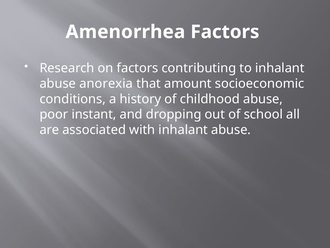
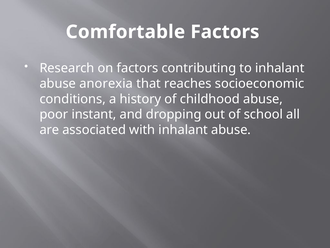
Amenorrhea: Amenorrhea -> Comfortable (125, 32)
amount: amount -> reaches (188, 83)
